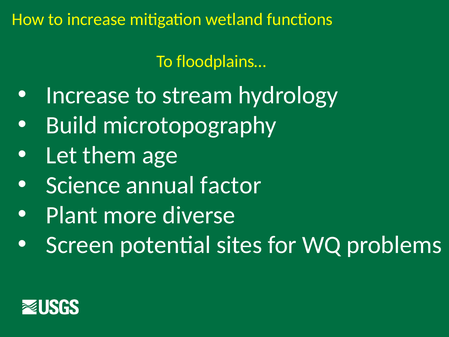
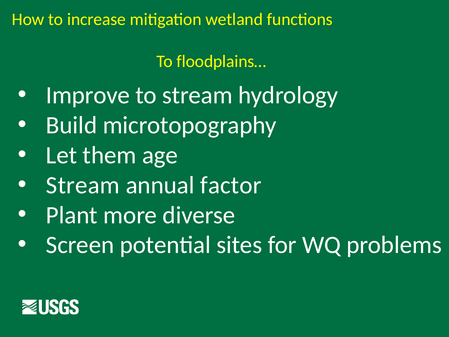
Increase: Increase -> Improve (88, 95)
Science: Science -> Stream (83, 185)
